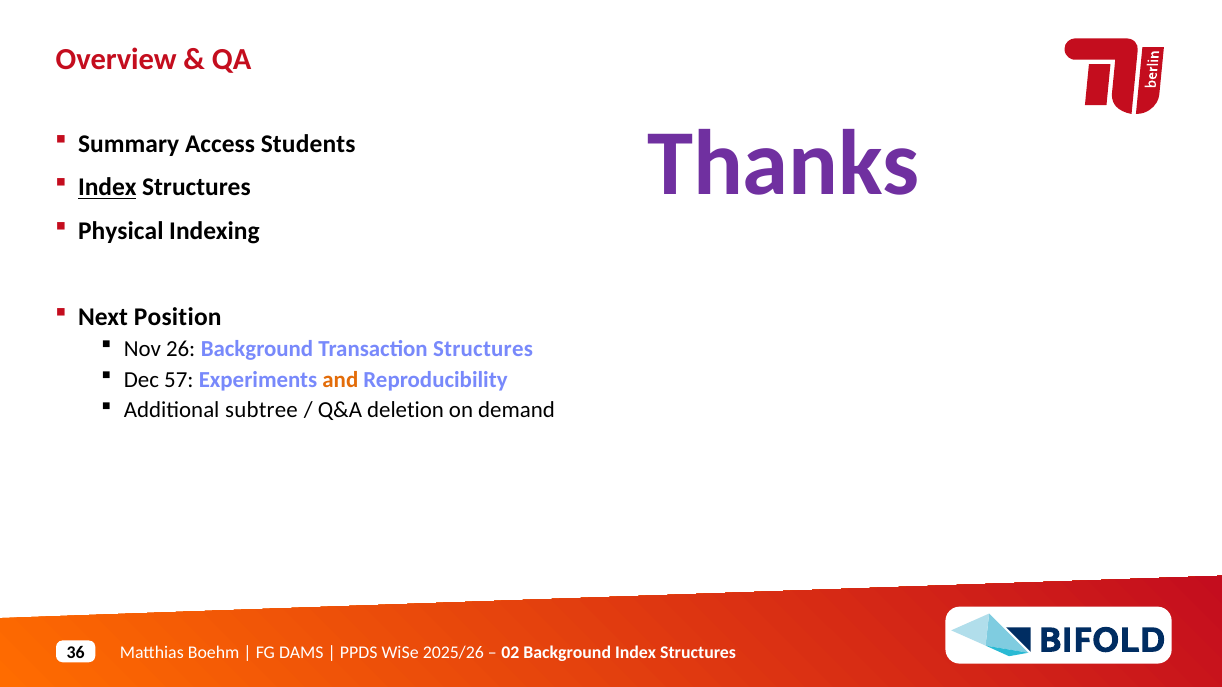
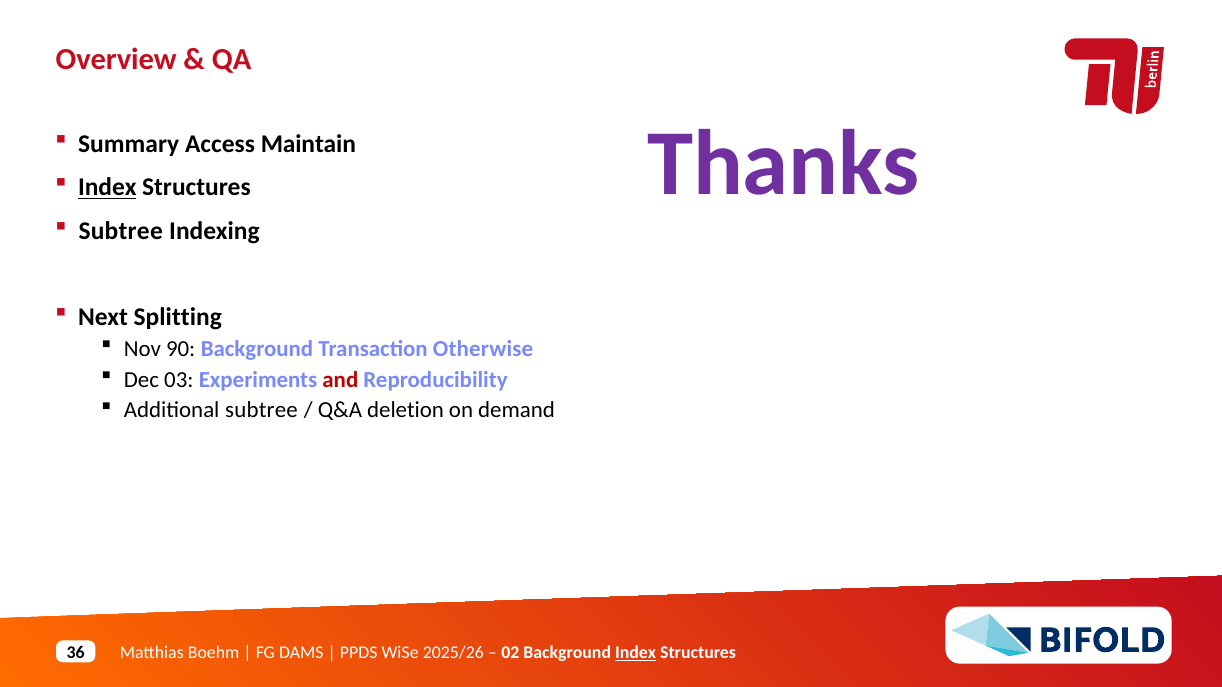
Students: Students -> Maintain (308, 144)
Physical: Physical -> Subtree (121, 231)
Position: Position -> Splitting (178, 317)
26: 26 -> 90 (181, 349)
Transaction Structures: Structures -> Otherwise (483, 349)
57: 57 -> 03 (179, 380)
and colour: orange -> red (340, 380)
Index underline: none -> present (636, 653)
